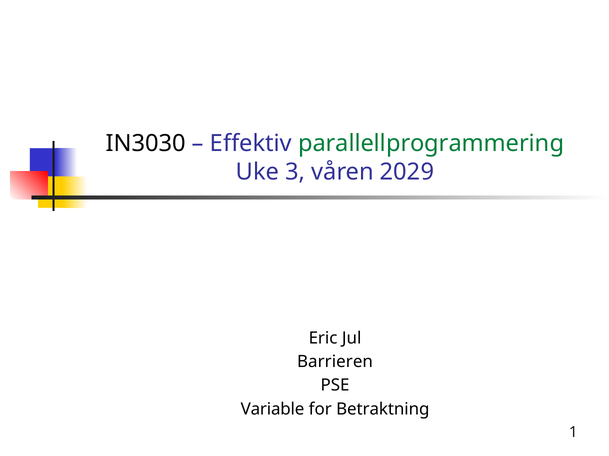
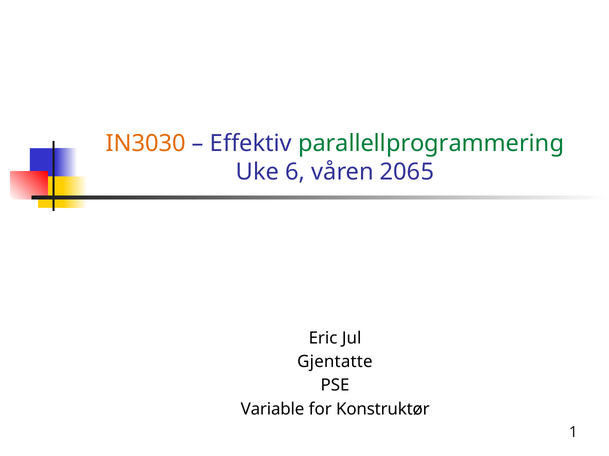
IN3030 colour: black -> orange (146, 144)
3: 3 -> 6 (295, 172)
2029: 2029 -> 2065 (407, 172)
Barrieren: Barrieren -> Gjentatte (335, 362)
Betraktning: Betraktning -> Konstruktør (383, 410)
